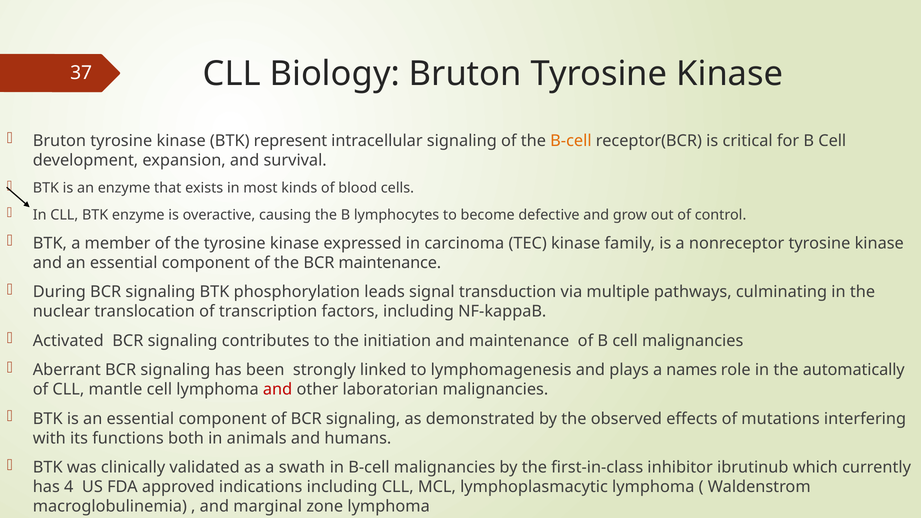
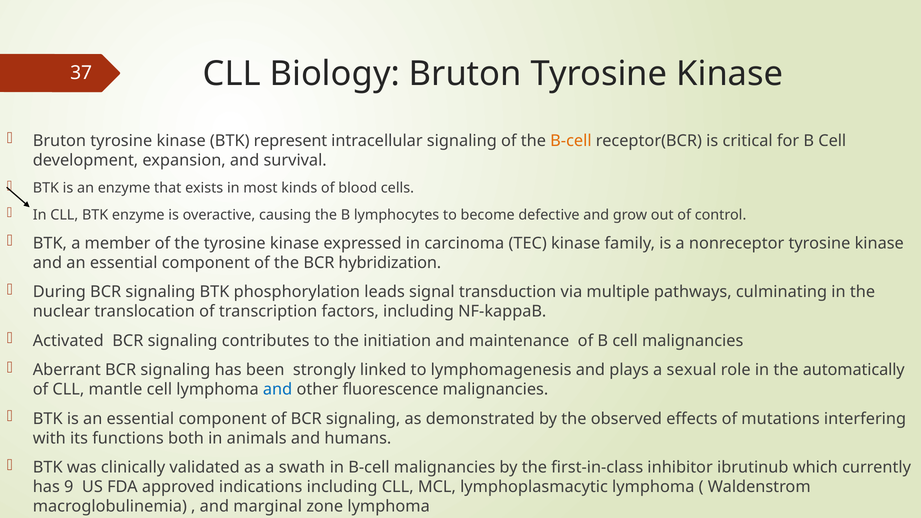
BCR maintenance: maintenance -> hybridization (390, 263)
names: names -> sexual (692, 370)
and colour: red -> blue (278, 390)
laboratorian: laboratorian -> fluorescence (391, 390)
4: 4 -> 9 (69, 487)
